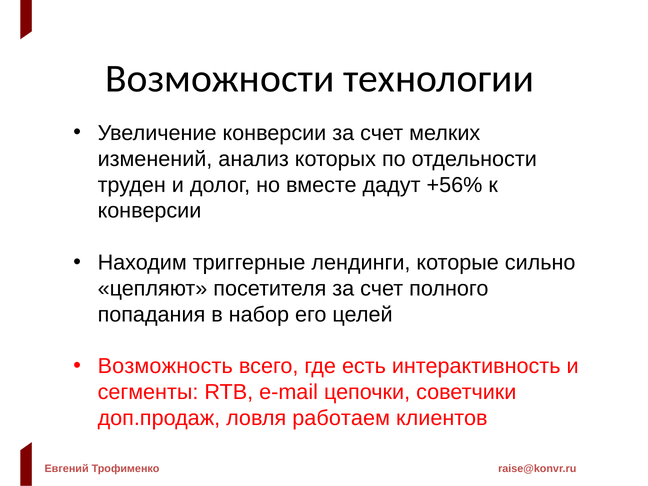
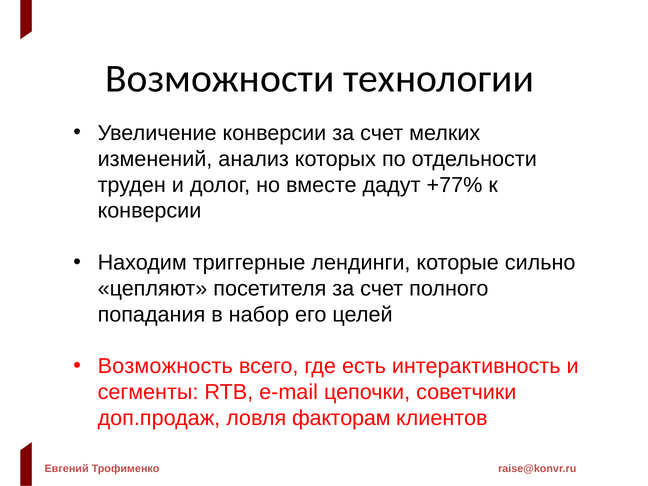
+56%: +56% -> +77% (454, 185)
работаем: работаем -> факторам (341, 418)
